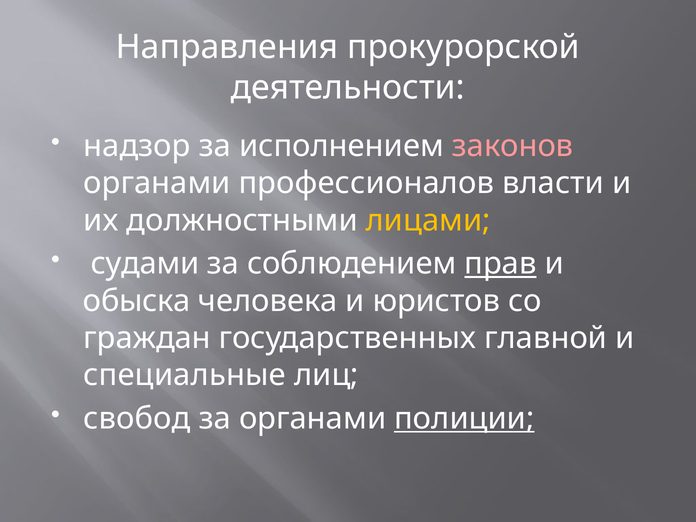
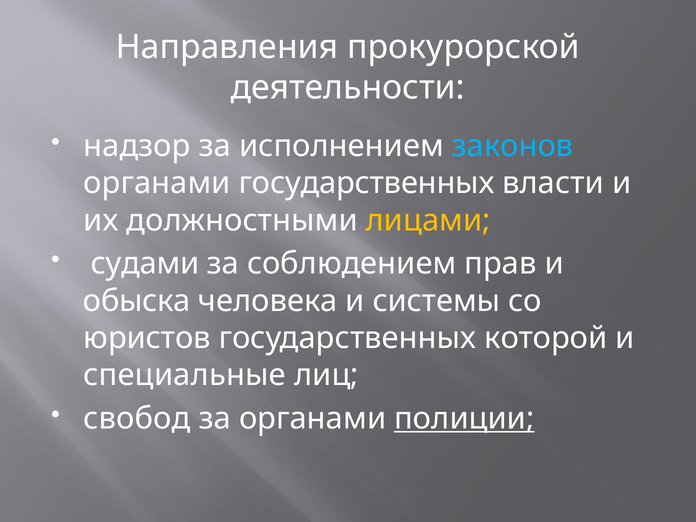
законов colour: pink -> light blue (513, 146)
органами профессионалов: профессионалов -> государственных (367, 183)
прав underline: present -> none (501, 264)
юристов: юристов -> системы (436, 301)
граждан: граждан -> юристов (147, 338)
главной: главной -> которой (546, 338)
